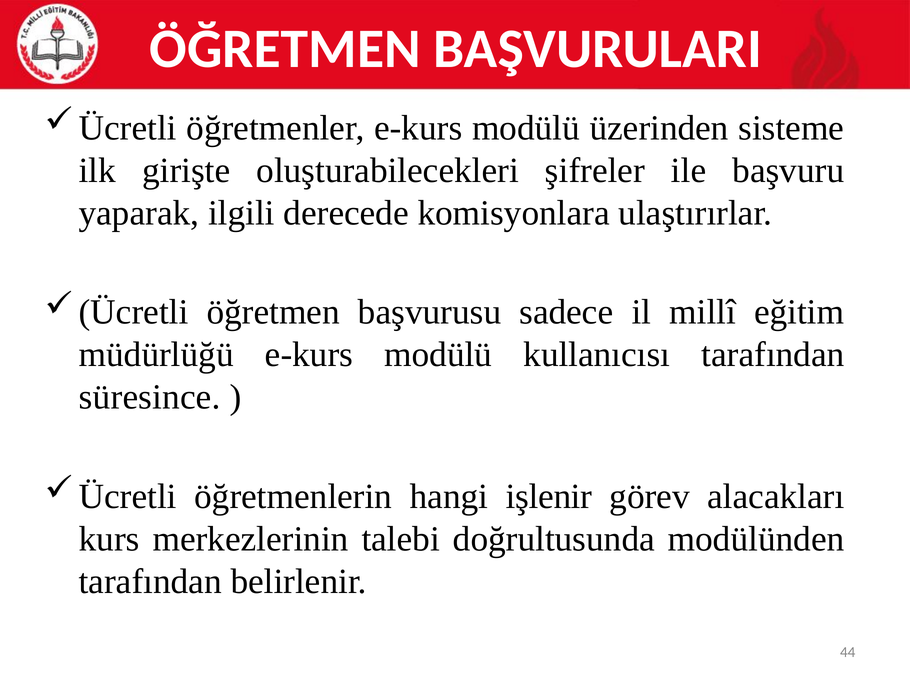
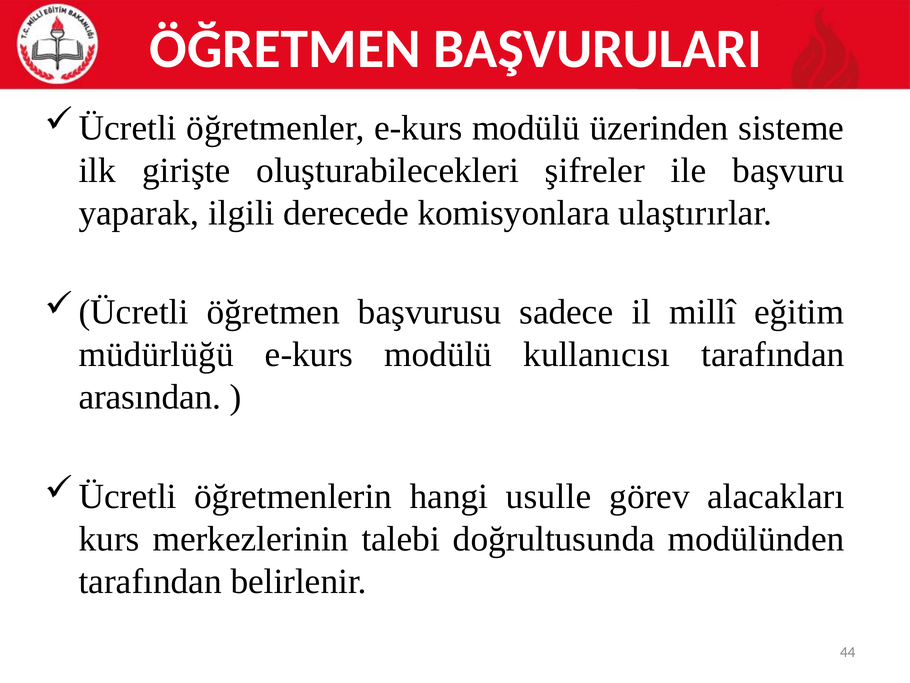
süresince: süresince -> arasından (150, 397)
işlenir: işlenir -> usulle (549, 496)
